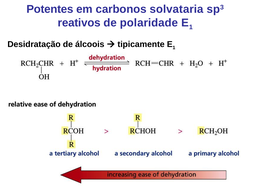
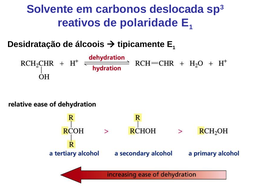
Potentes: Potentes -> Solvente (50, 9)
solvataria: solvataria -> deslocada (177, 9)
